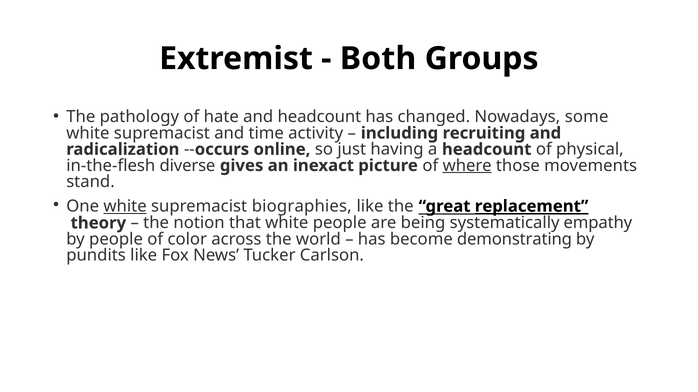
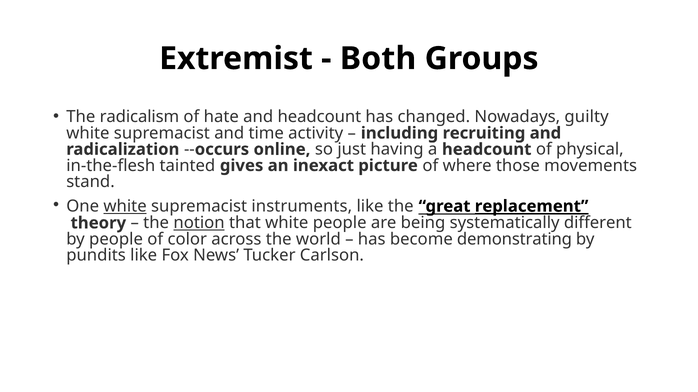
pathology: pathology -> radicalism (139, 117)
some: some -> guilty (587, 117)
diverse: diverse -> tainted (187, 166)
where underline: present -> none (467, 166)
biographies: biographies -> instruments (302, 207)
notion underline: none -> present (199, 223)
empathy: empathy -> different (598, 223)
